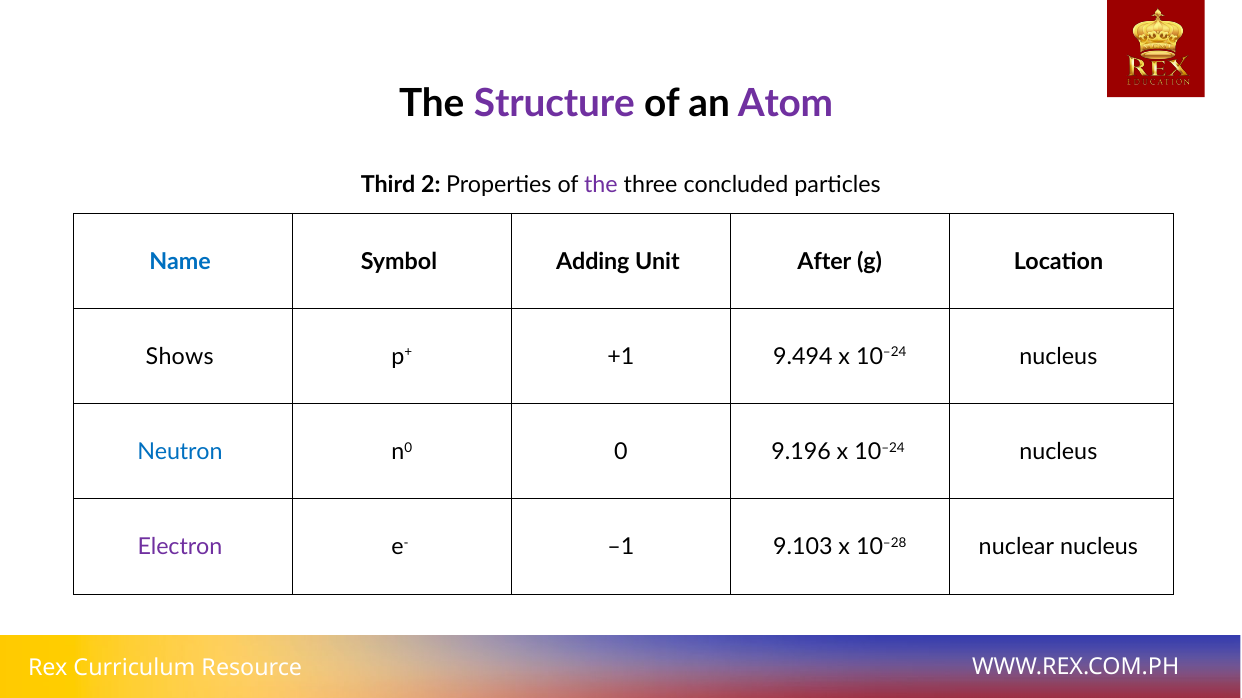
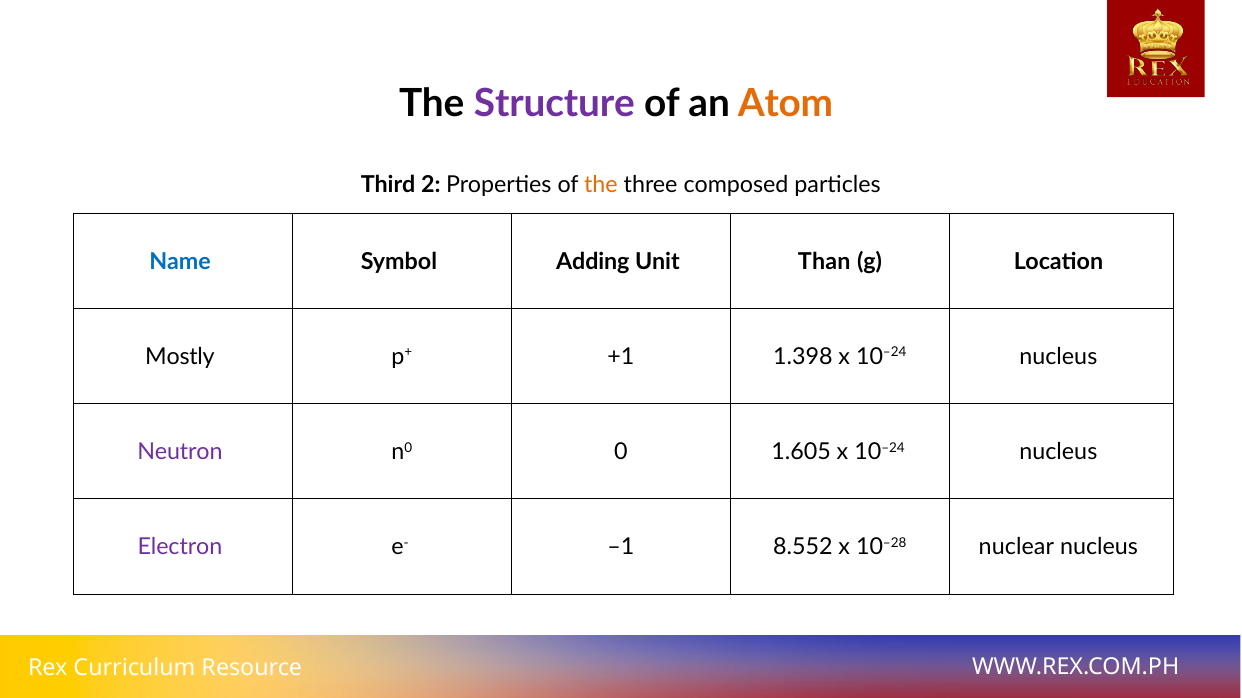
Atom colour: purple -> orange (786, 103)
the colour: purple -> orange (601, 185)
concluded: concluded -> composed (736, 185)
After: After -> Than (824, 262)
Shows: Shows -> Mostly (180, 357)
9.494: 9.494 -> 1.398 (803, 357)
Neutron colour: blue -> purple (180, 452)
9.196: 9.196 -> 1.605 (801, 452)
9.103: 9.103 -> 8.552 (803, 548)
